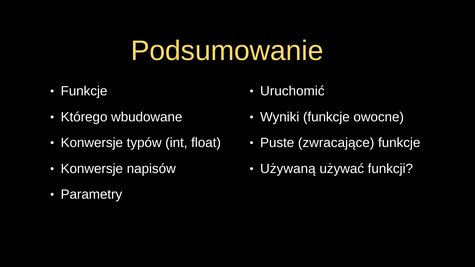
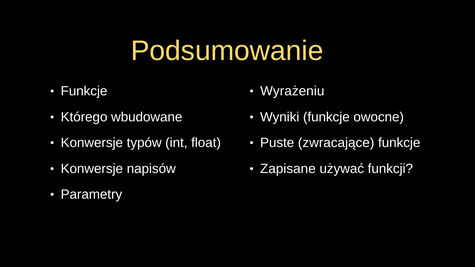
Uruchomić: Uruchomić -> Wyrażeniu (292, 91)
Używaną: Używaną -> Zapisane (288, 169)
